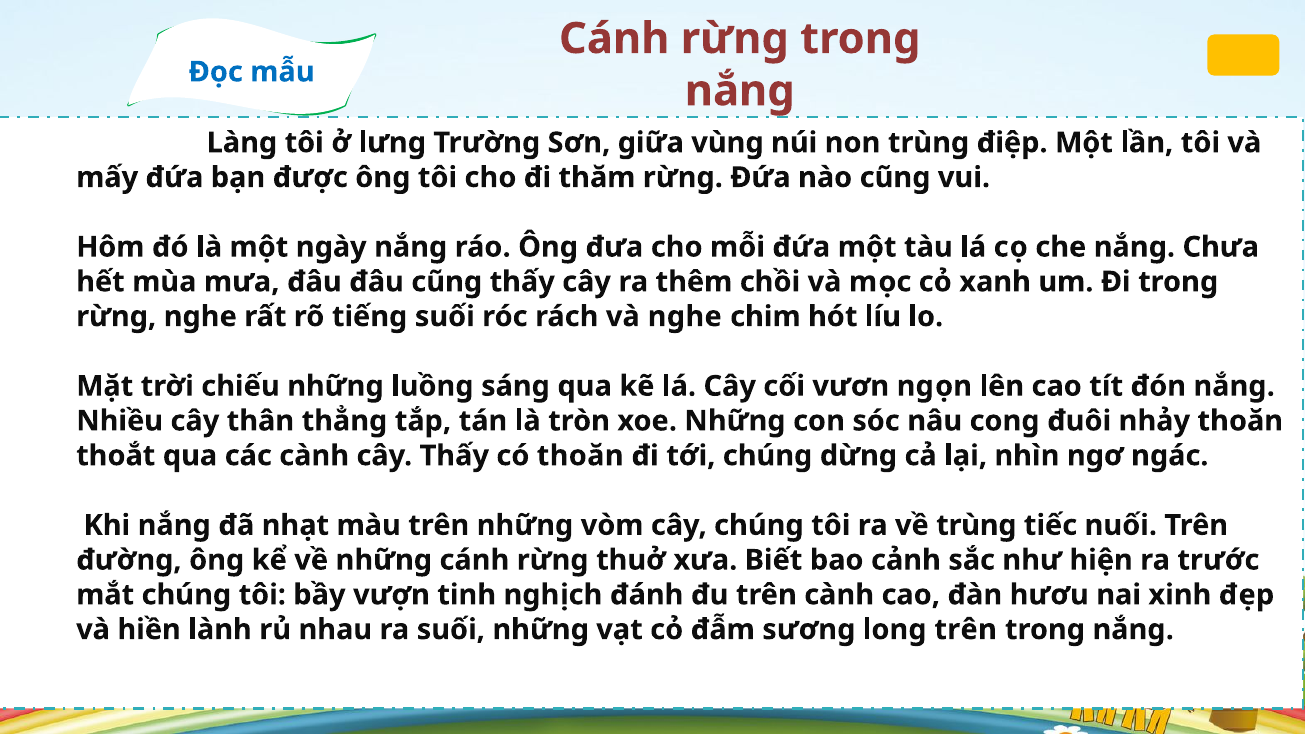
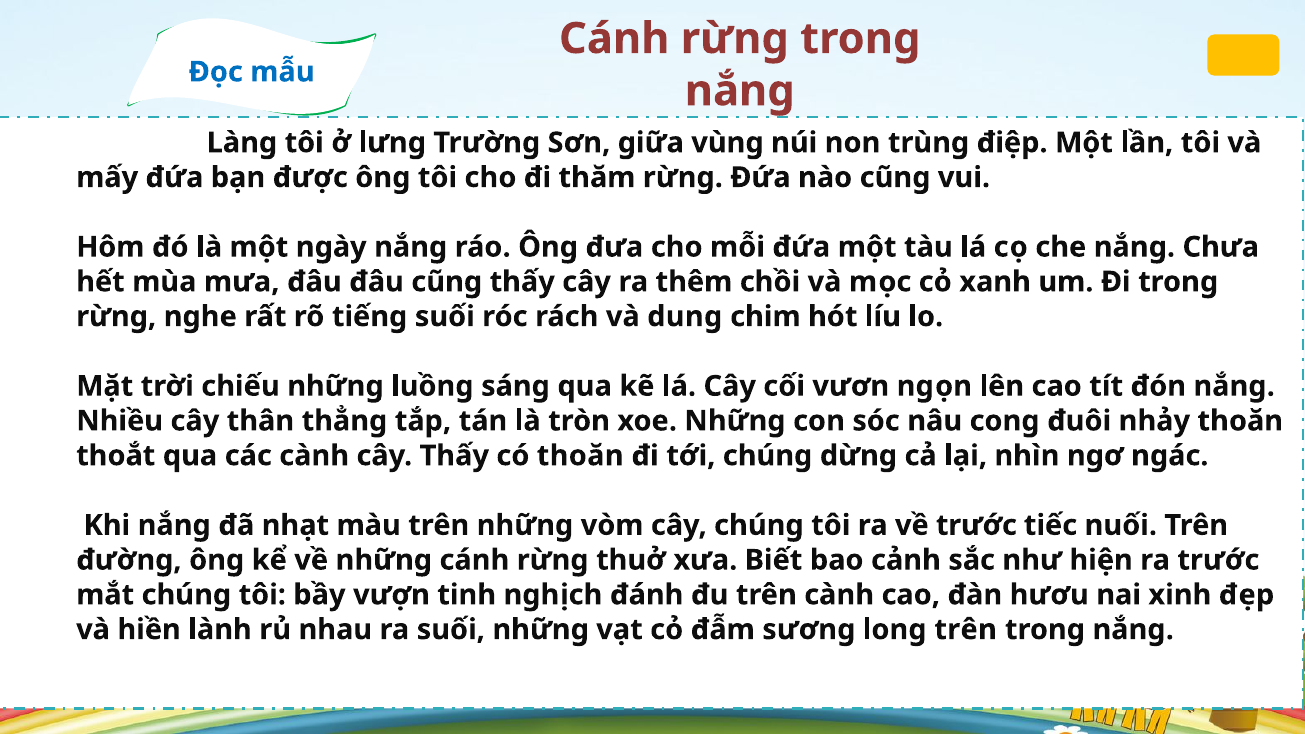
và nghe: nghe -> dung (685, 317)
về trùng: trùng -> trước (976, 525)
